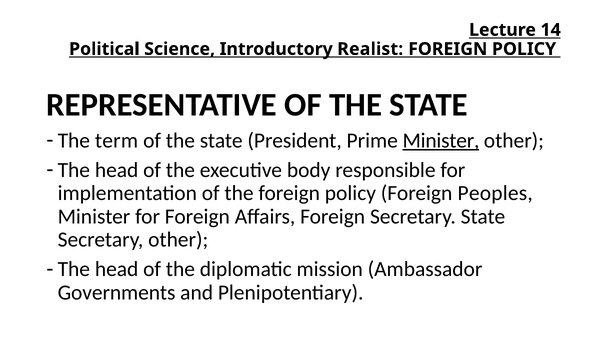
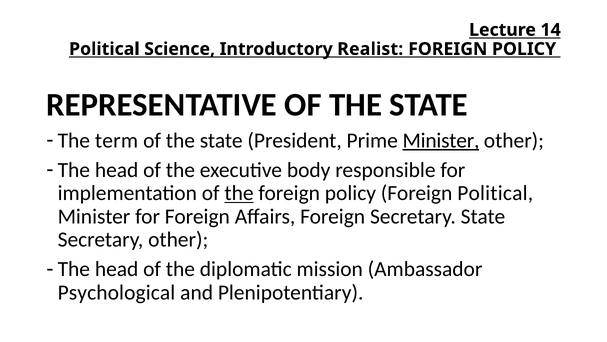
the underline: none -> present (239, 193)
Foreign Peoples: Peoples -> Political (495, 193)
Governments: Governments -> Psychological (116, 292)
